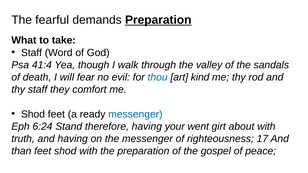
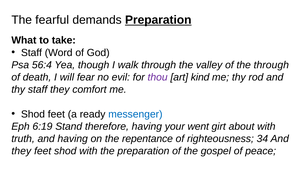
41:4: 41:4 -> 56:4 (42, 65)
the sandals: sandals -> through (271, 65)
thou colour: blue -> purple (158, 77)
6:24: 6:24 -> 6:19 (42, 127)
the messenger: messenger -> repentance (147, 139)
17: 17 -> 34 (262, 139)
than: than -> they (21, 151)
